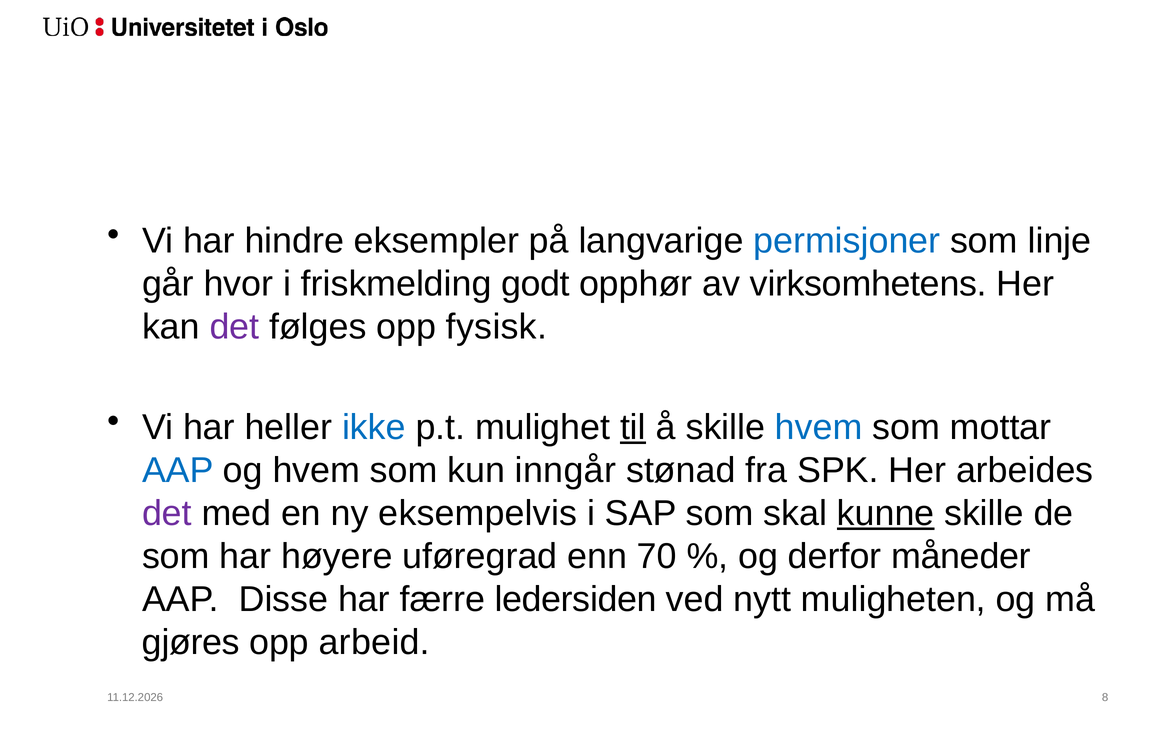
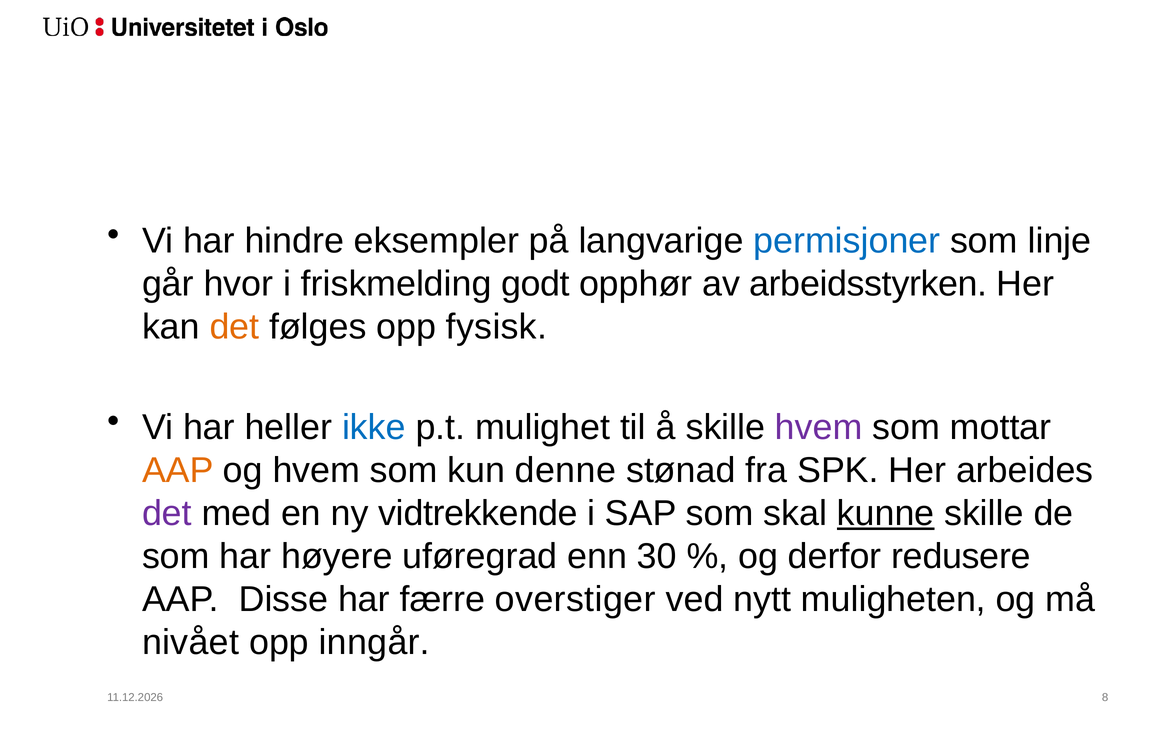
virksomhetens: virksomhetens -> arbeidsstyrken (868, 284)
det colour: purple -> orange (234, 327)
til underline: present -> none (633, 427)
hvem colour: blue -> purple (819, 427)
AAP colour: blue -> orange (178, 470)
inngår: inngår -> denne (565, 470)
eksempelvis: eksempelvis -> vidtrekkende (478, 513)
70: 70 -> 30 (657, 556)
måneder: måneder -> redusere (961, 556)
ledersiden: ledersiden -> overstiger (575, 599)
gjøres: gjøres -> nivået (191, 642)
arbeid: arbeid -> inngår (374, 642)
